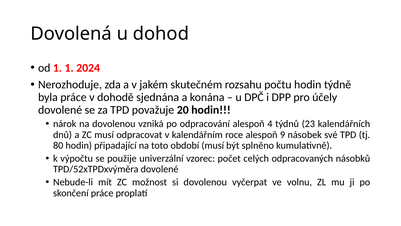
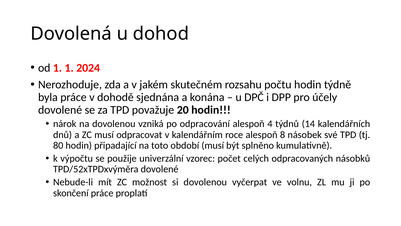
23: 23 -> 14 (308, 124)
9: 9 -> 8 (283, 134)
